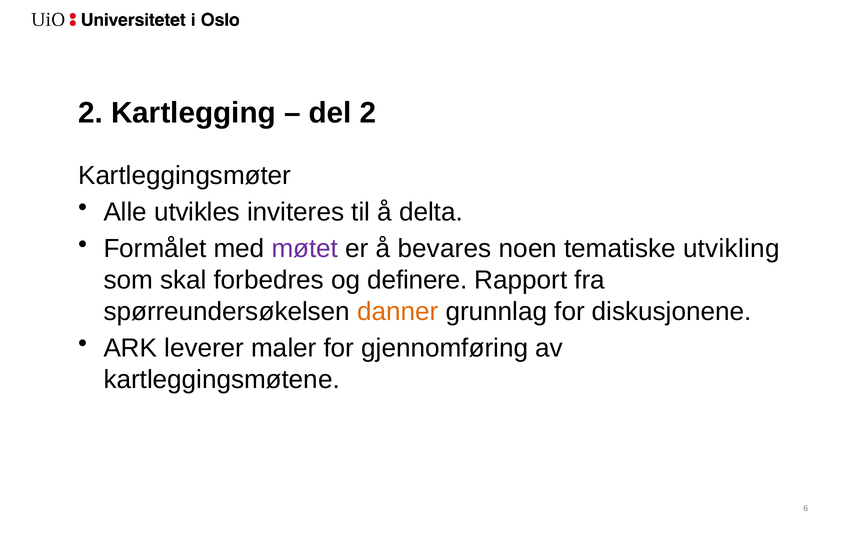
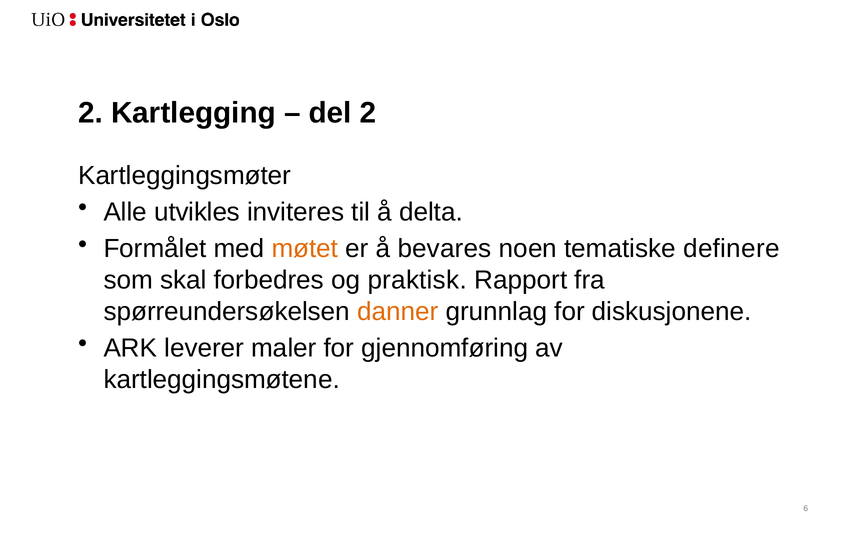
møtet colour: purple -> orange (305, 249)
utvikling: utvikling -> definere (731, 249)
definere: definere -> praktisk (417, 280)
